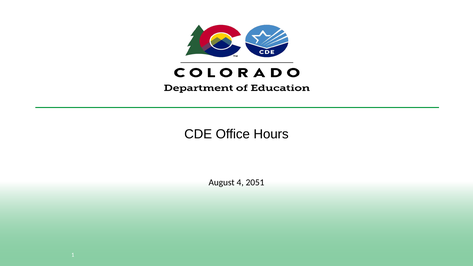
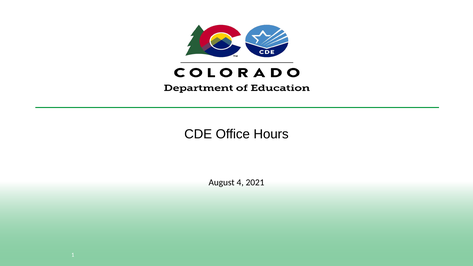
2051: 2051 -> 2021 (255, 183)
